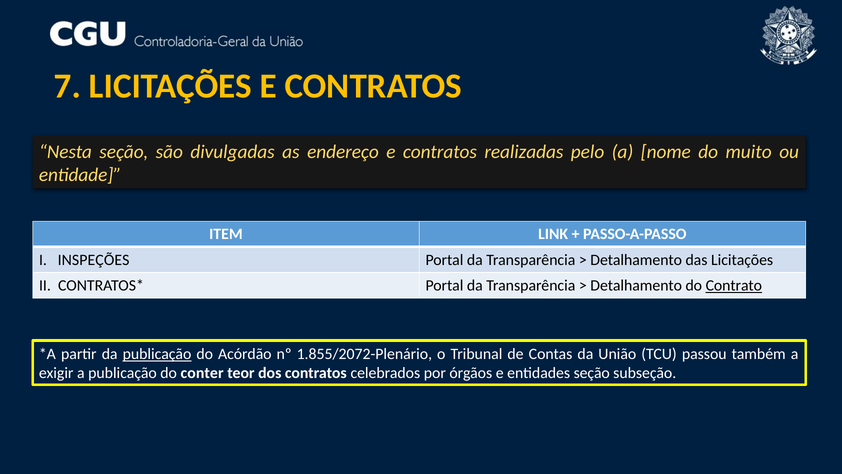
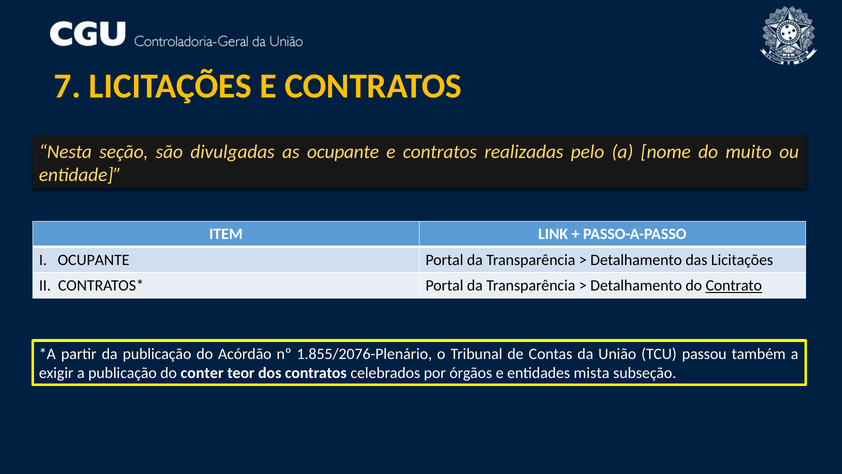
as endereço: endereço -> ocupante (343, 152)
I INSPEÇÕES: INSPEÇÕES -> OCUPANTE (94, 260)
publicação underline: present -> none (157, 354)
1.855/2072-Plenário: 1.855/2072-Plenário -> 1.855/2076-Plenário (364, 354)
entidades seção: seção -> mista (592, 373)
